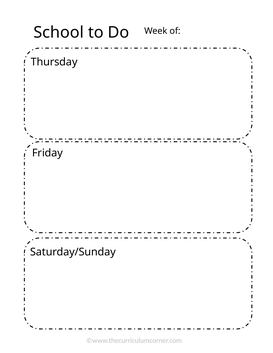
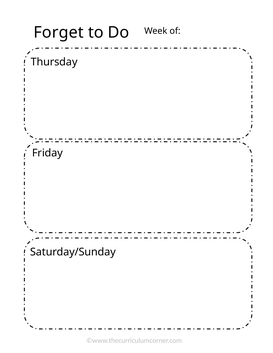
School: School -> Forget (59, 32)
